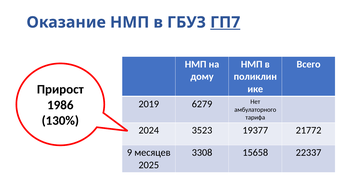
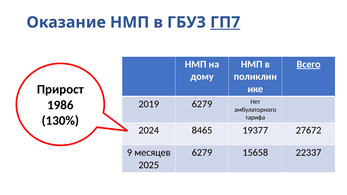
Всего underline: none -> present (309, 64)
3523: 3523 -> 8465 (202, 130)
21772: 21772 -> 27672 (309, 130)
3308: 3308 -> 6279 (202, 153)
